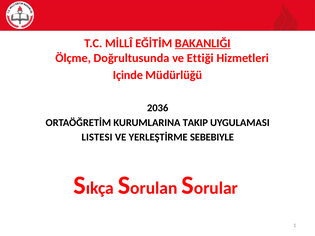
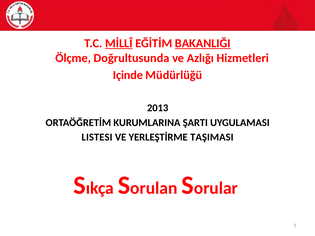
MİLLÎ underline: none -> present (119, 43)
Ettiği: Ettiği -> Azlığı (200, 58)
2036: 2036 -> 2013 (158, 108)
TAKIP: TAKIP -> ŞARTI (195, 123)
SEBEBIYLE: SEBEBIYLE -> TAŞIMASI (212, 137)
